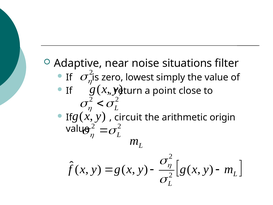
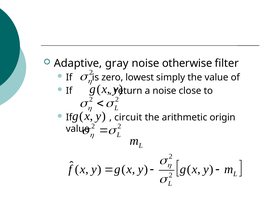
near: near -> gray (117, 63)
situations: situations -> otherwise (187, 63)
a point: point -> noise (164, 91)
